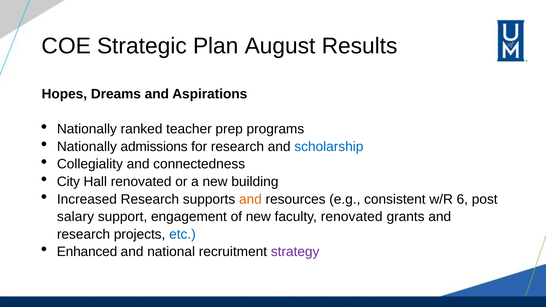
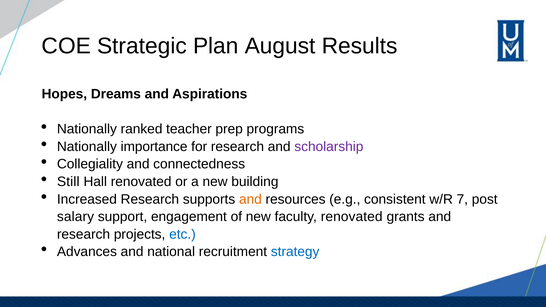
admissions: admissions -> importance (154, 147)
scholarship colour: blue -> purple (329, 147)
City: City -> Still (68, 182)
6: 6 -> 7 (462, 199)
Enhanced: Enhanced -> Advances (87, 252)
strategy colour: purple -> blue (295, 252)
